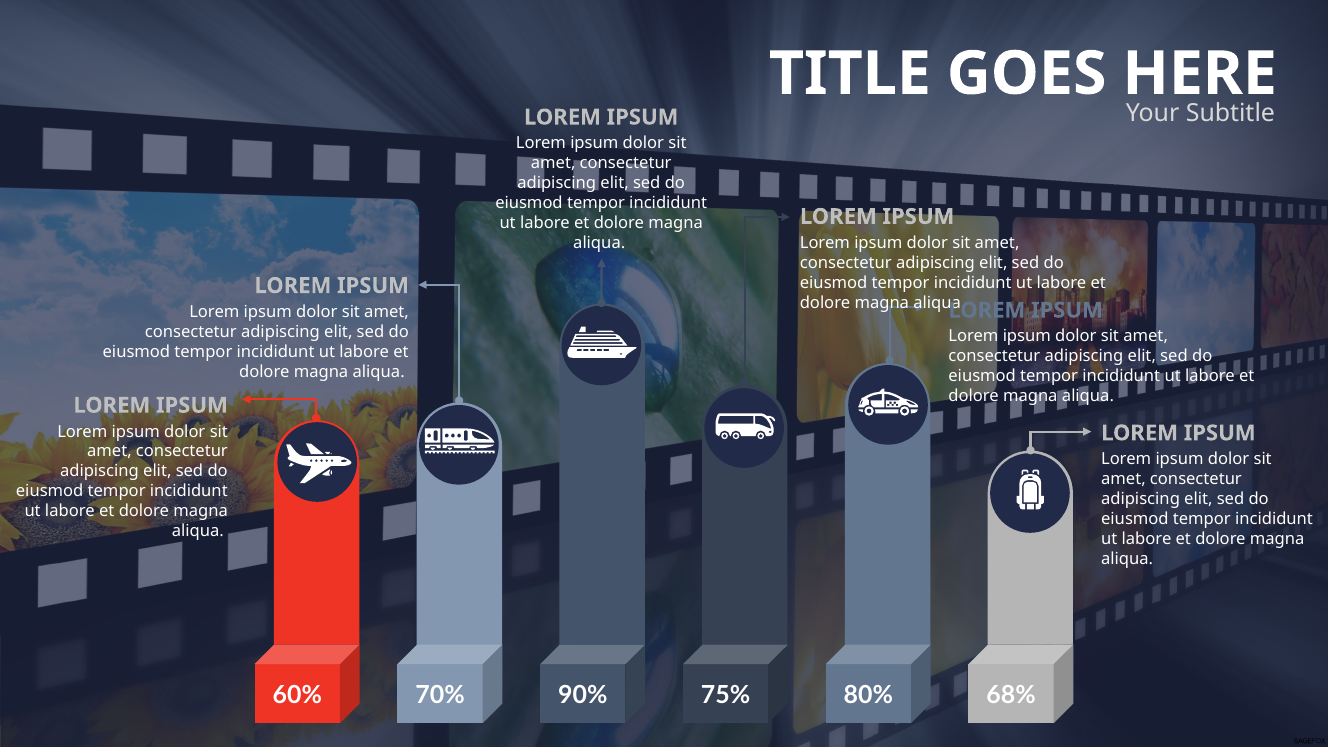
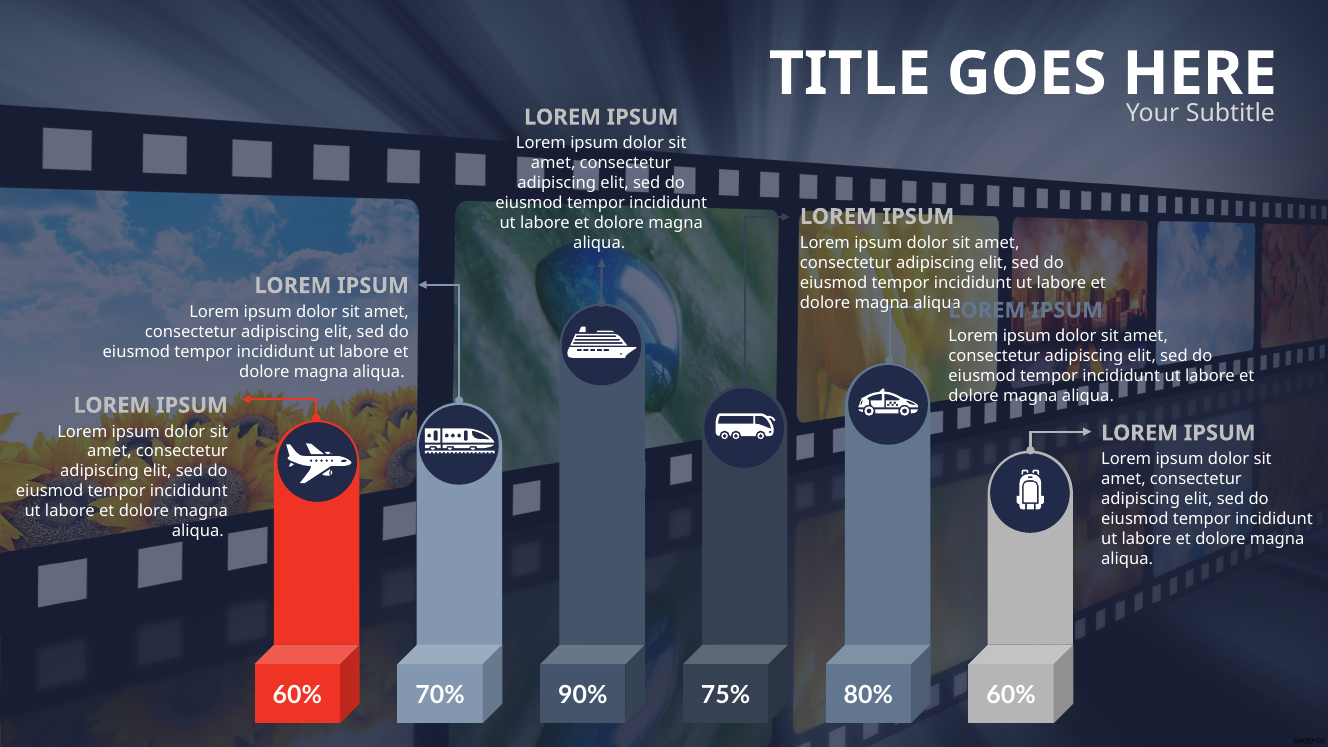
68%: 68% -> 60% (1011, 695)
